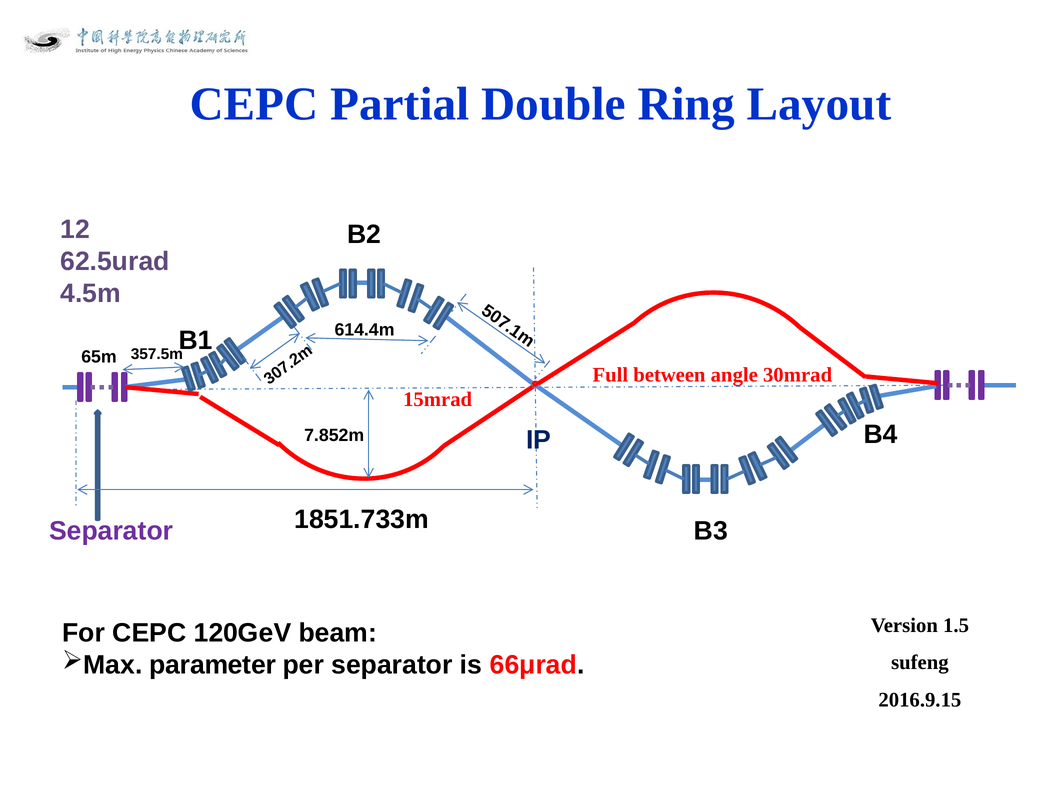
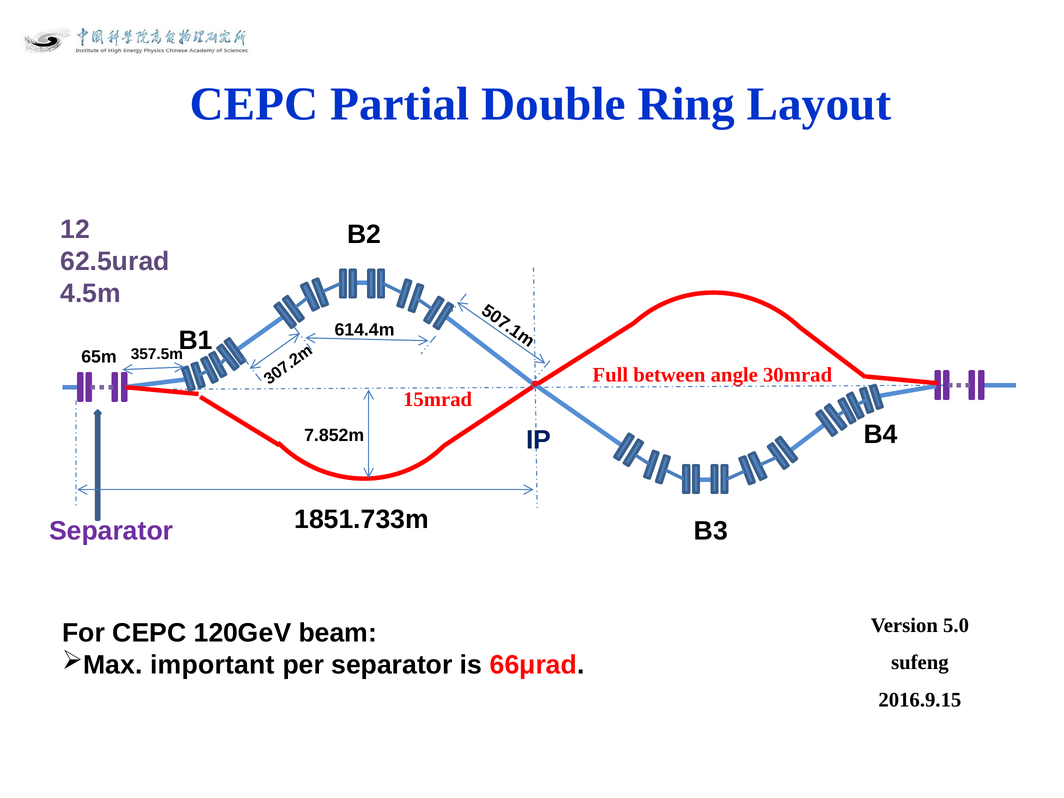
1.5: 1.5 -> 5.0 (956, 625)
parameter: parameter -> important (212, 665)
